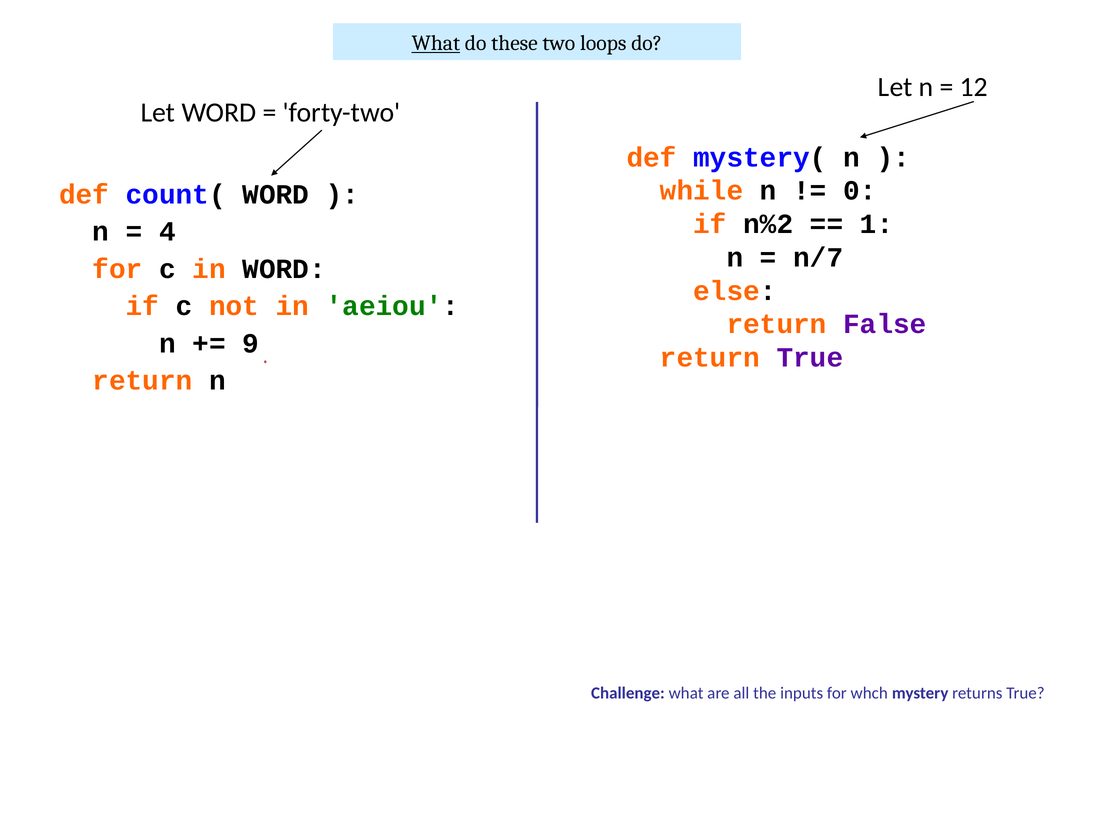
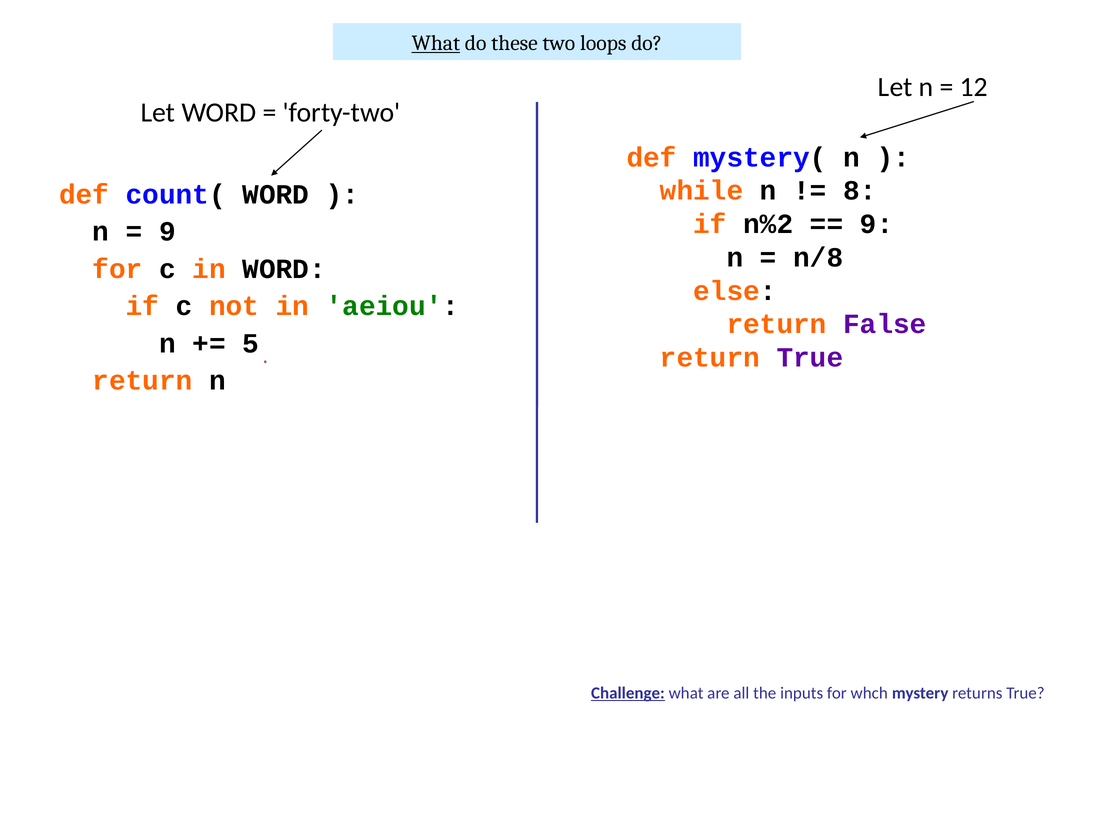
0: 0 -> 8 (860, 191)
1: 1 -> 9 (877, 224)
4: 4 -> 9 (167, 232)
n/7: n/7 -> n/8 (818, 257)
9: 9 -> 5 (251, 343)
Challenge underline: none -> present (628, 693)
